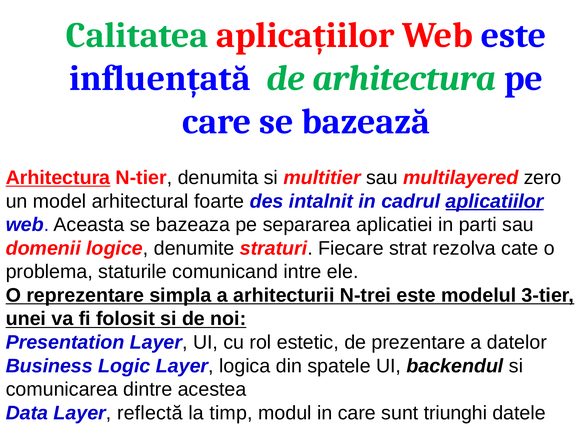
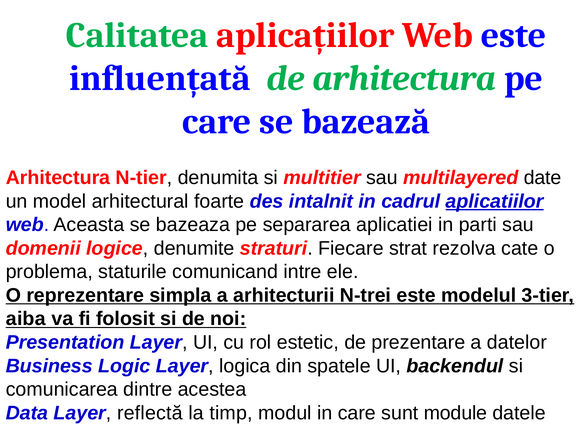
Arhitectura underline: present -> none (58, 178)
zero: zero -> date (542, 178)
unei: unei -> aiba (26, 319)
triunghi: triunghi -> module (455, 413)
